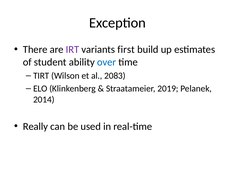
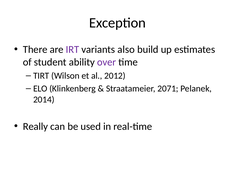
first: first -> also (126, 49)
over colour: blue -> purple (107, 62)
2083: 2083 -> 2012 (115, 75)
2019: 2019 -> 2071 (168, 88)
